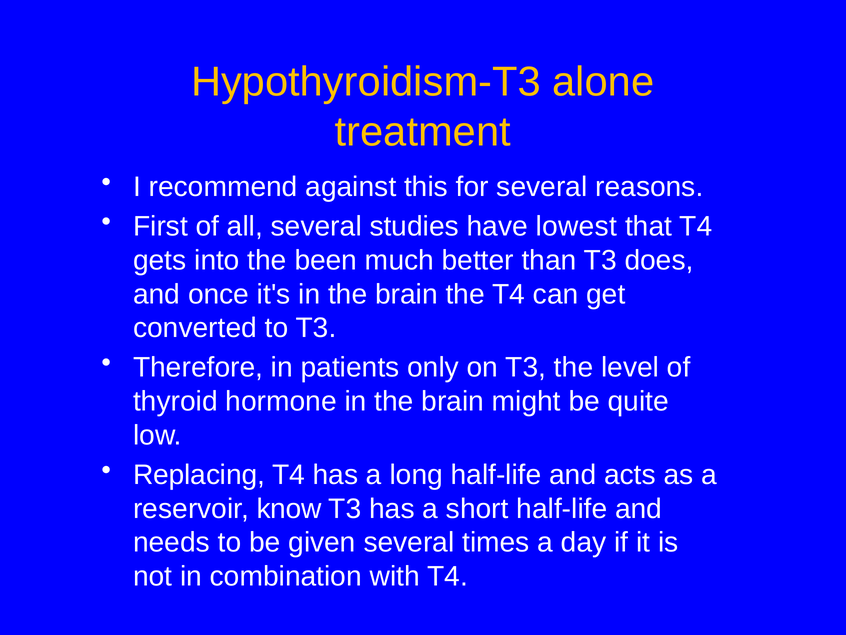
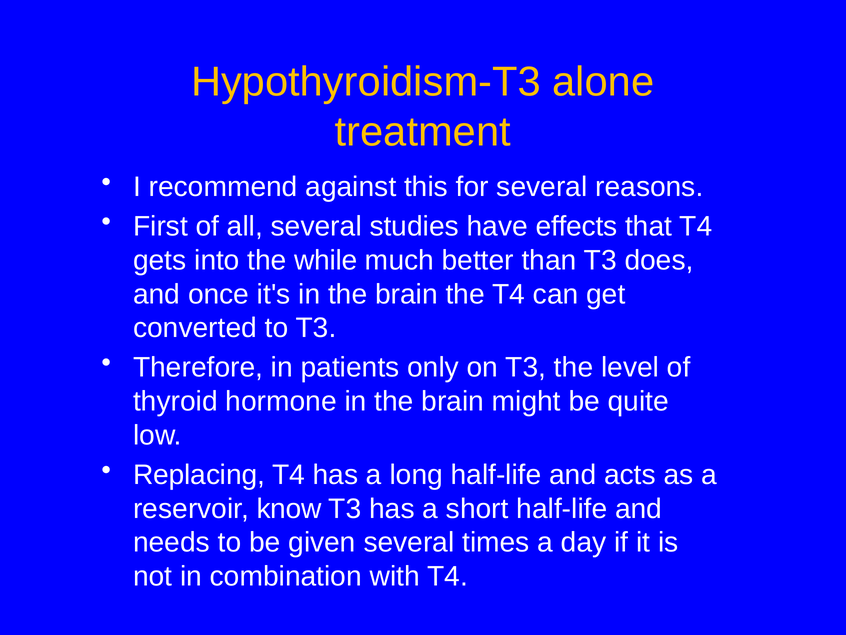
lowest: lowest -> effects (577, 226)
been: been -> while (326, 260)
